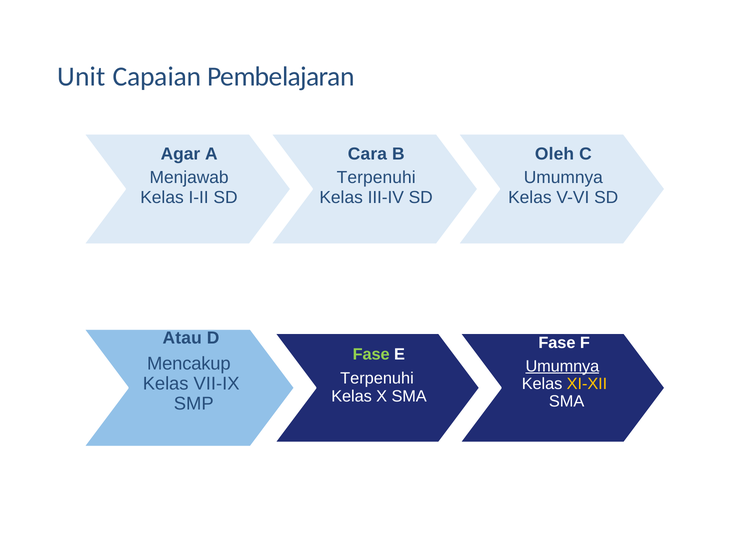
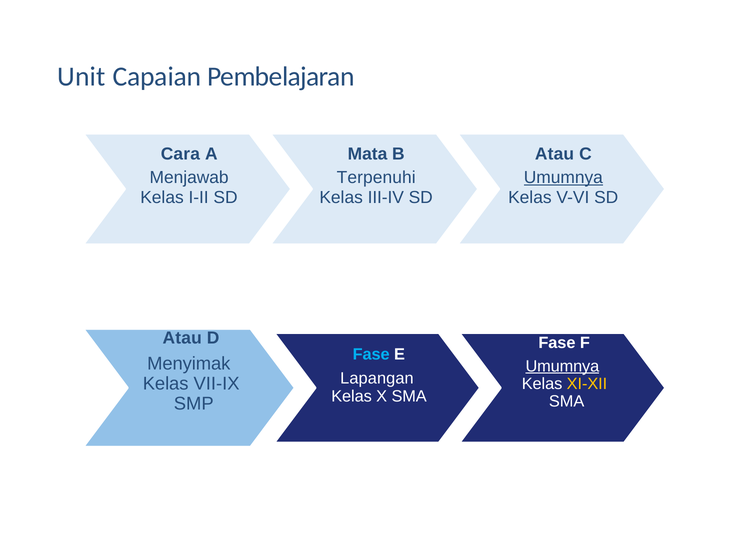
Agar: Agar -> Cara (180, 154)
Cara: Cara -> Mata (368, 154)
Oleh: Oleh -> Atau (555, 154)
Umumnya underline: none -> present (563, 178)
Fase colour: light green -> light blue (371, 354)
Mencakup: Mencakup -> Menyimak (189, 364)
Terpenuhi: Terpenuhi -> Lapangan (377, 379)
